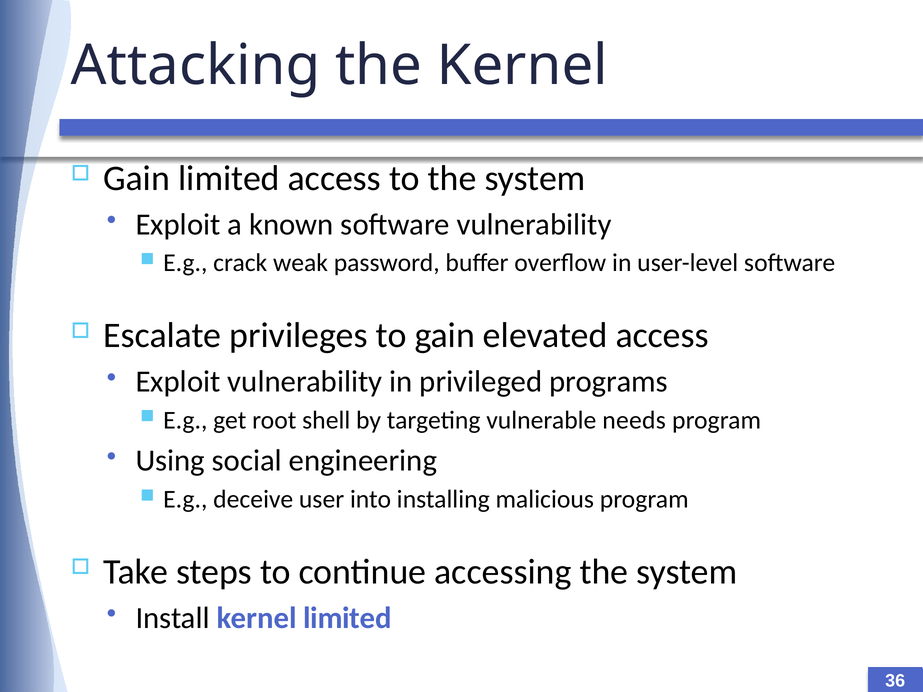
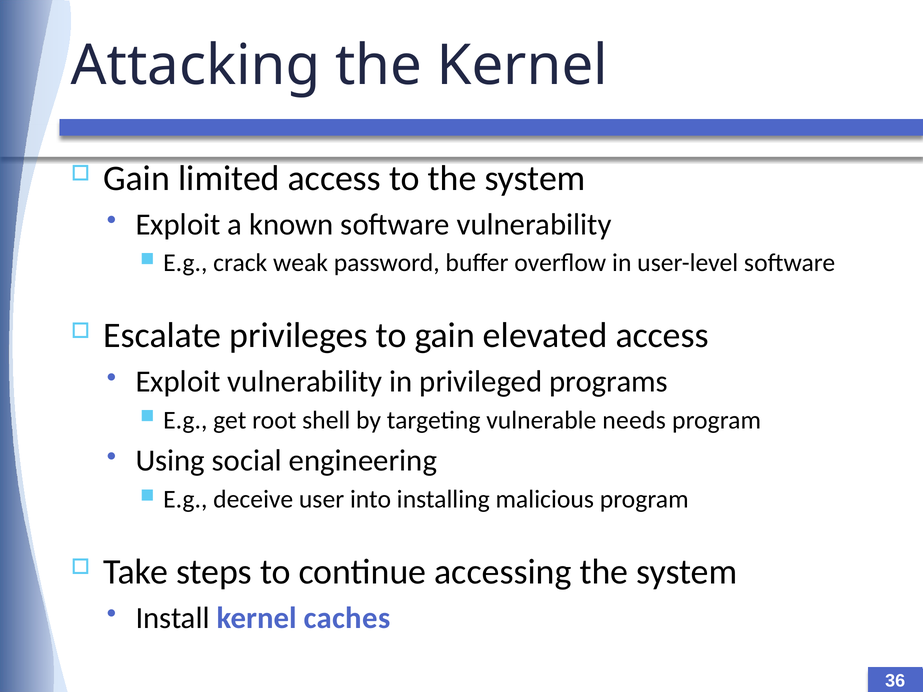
kernel limited: limited -> caches (347, 618)
